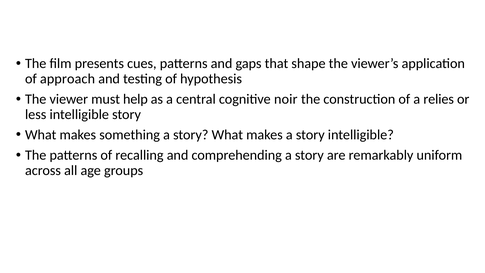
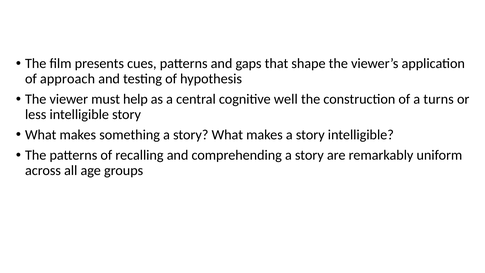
noir: noir -> well (286, 99)
relies: relies -> turns (439, 99)
